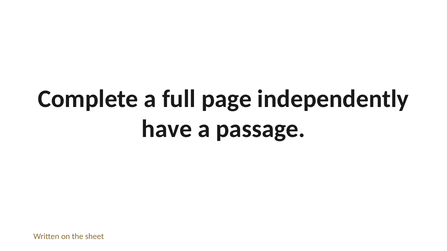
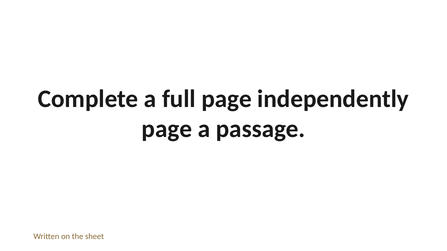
have: have -> page (167, 129)
